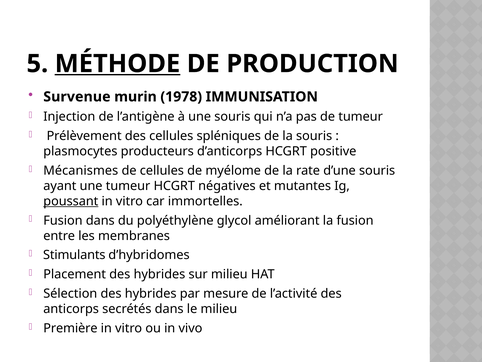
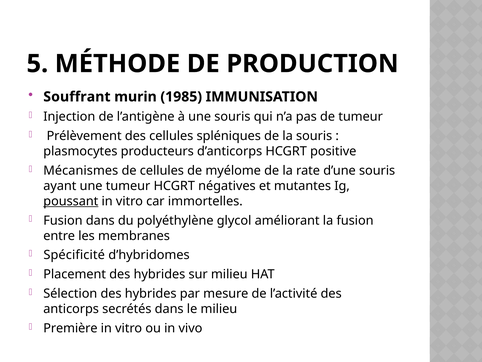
MÉTHODE underline: present -> none (117, 64)
Survenue: Survenue -> Souffrant (77, 97)
1978: 1978 -> 1985 (181, 97)
Stimulants: Stimulants -> Spécificité (74, 255)
